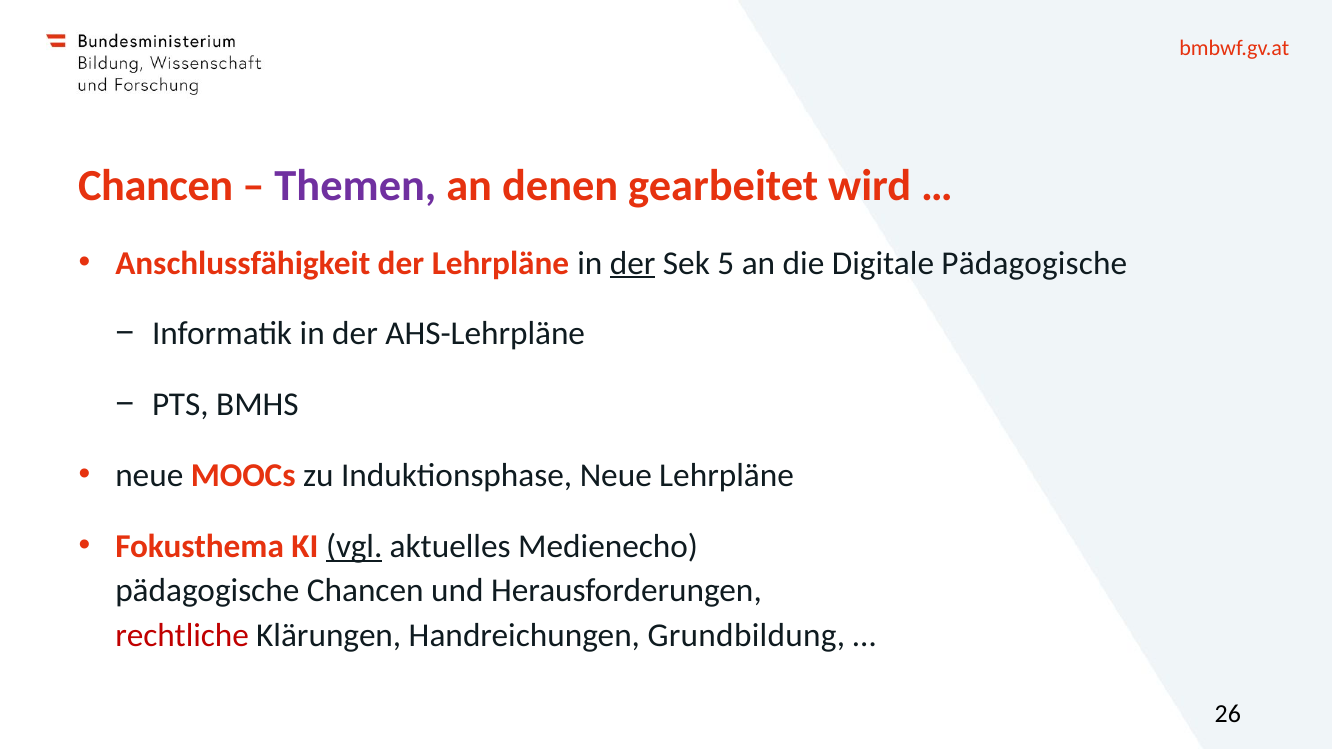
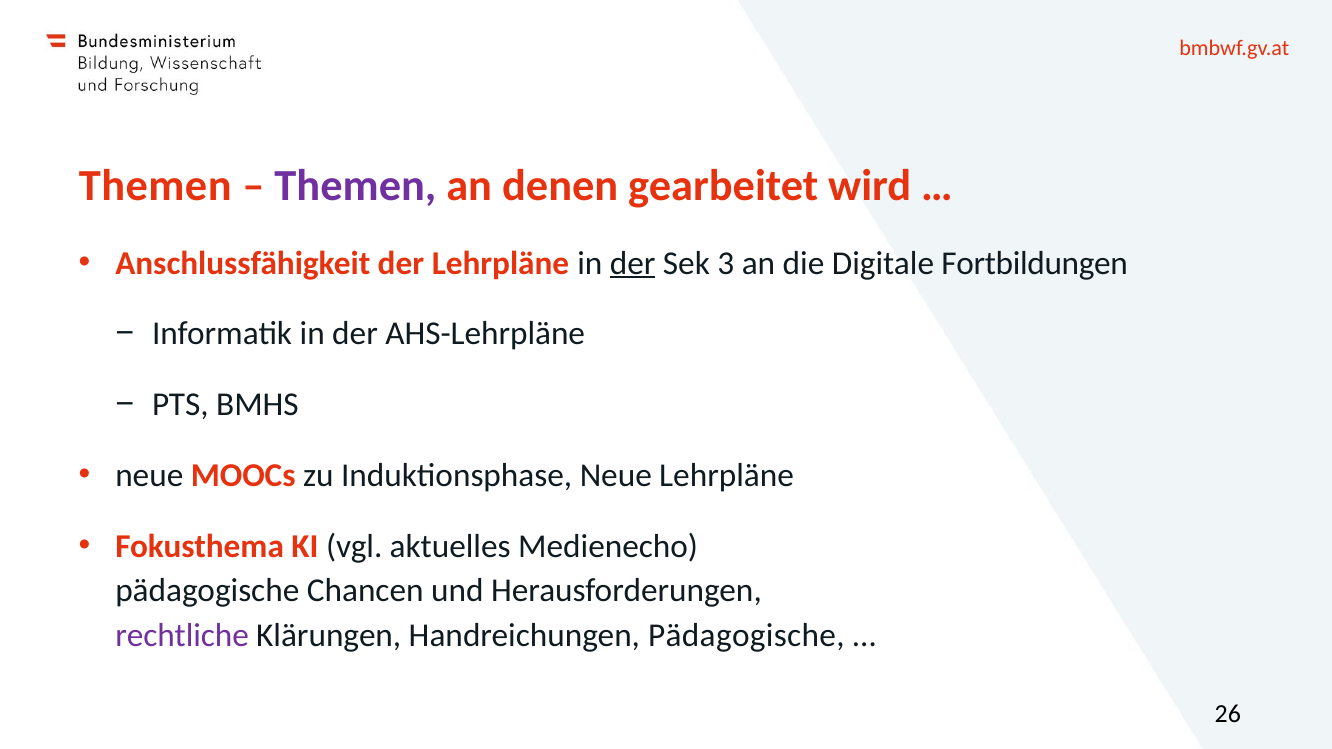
Chancen: Chancen -> Themen (155, 186)
5: 5 -> 3 (726, 263)
Digitale Pädagogische: Pädagogische -> Fortbildungen (1035, 263)
vgl underline: present -> none (354, 546)
rechtliche colour: red -> purple (182, 635)
Handreichungen Grundbildung: Grundbildung -> Pädagogische (746, 635)
